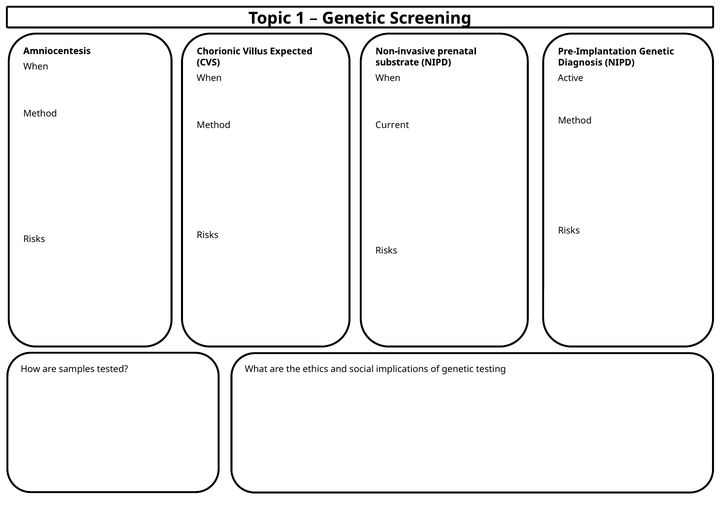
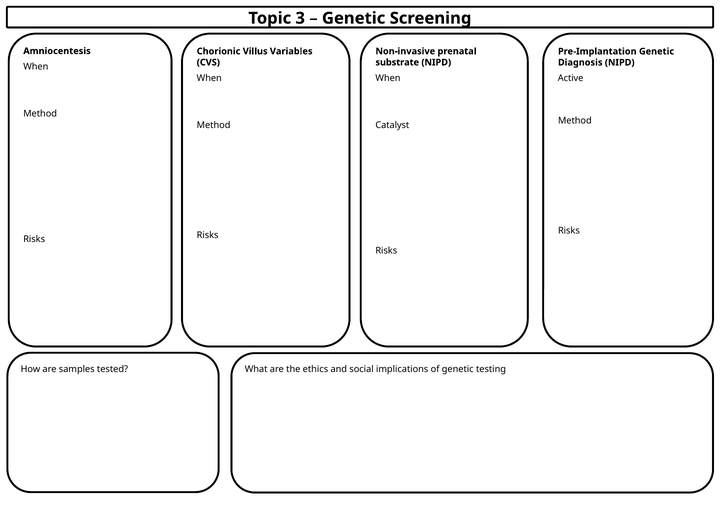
1: 1 -> 3 (300, 18)
Expected: Expected -> Variables (291, 51)
Current: Current -> Catalyst (392, 125)
